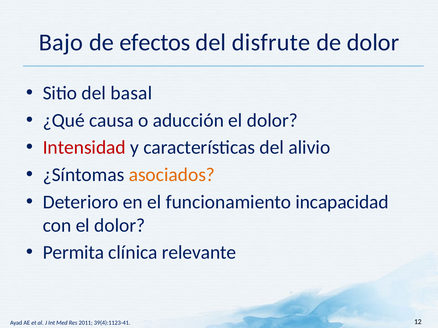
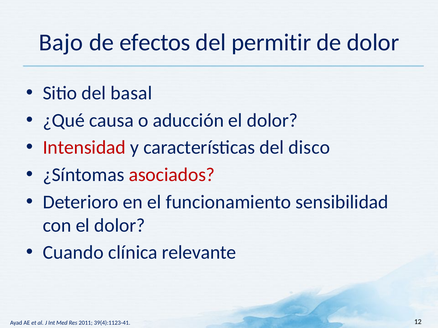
disfrute: disfrute -> permitir (271, 43)
alivio: alivio -> disco (309, 148)
asociados colour: orange -> red (172, 175)
incapacidad: incapacidad -> sensibilidad (342, 202)
Permita: Permita -> Cuando (73, 253)
